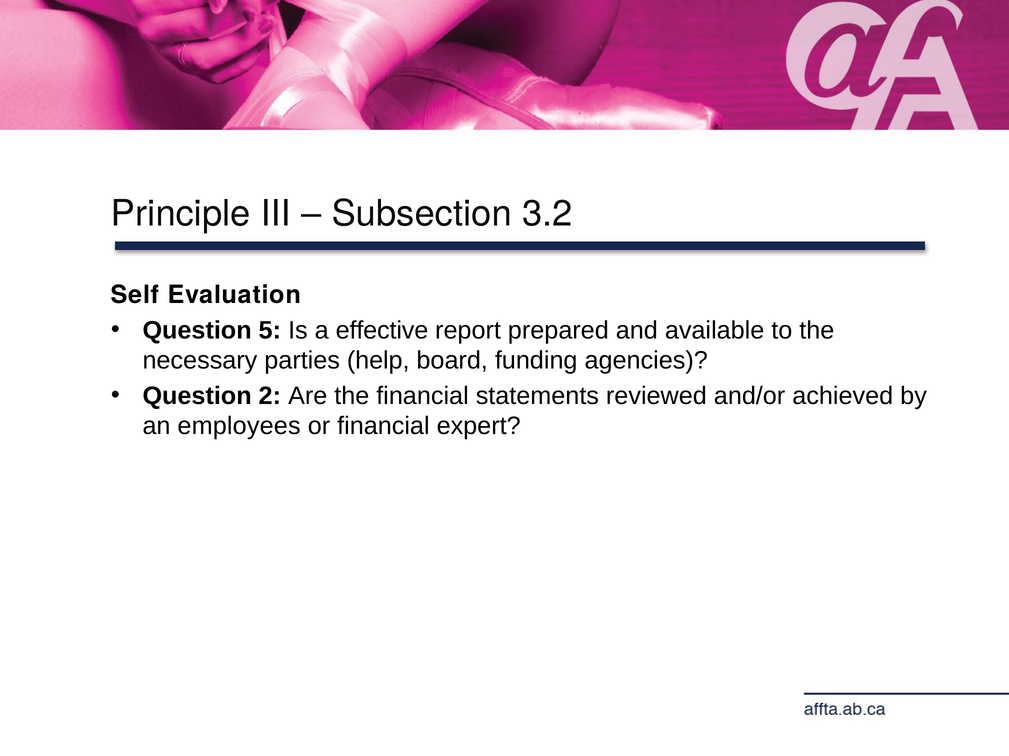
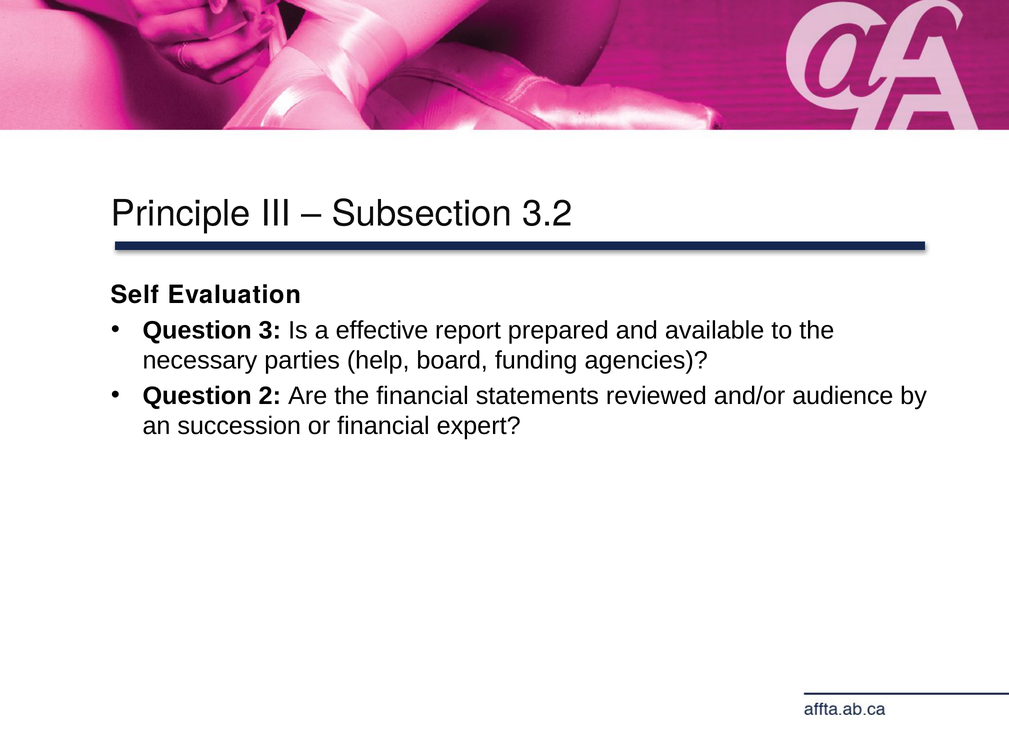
5: 5 -> 3 (270, 331)
achieved: achieved -> audience (843, 396)
employees: employees -> succession (239, 427)
